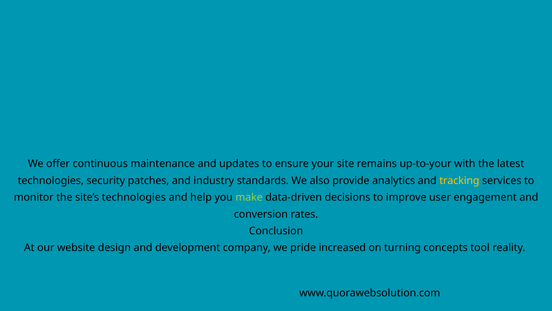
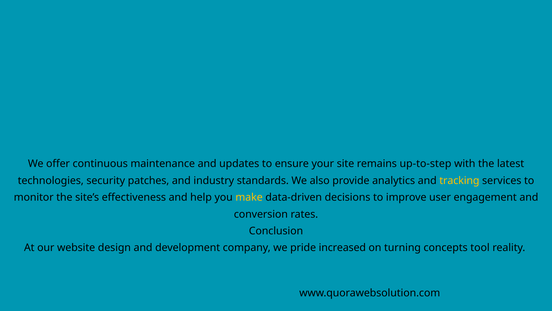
up-to-your: up-to-your -> up-to-step (425, 164)
site’s technologies: technologies -> effectiveness (134, 197)
make colour: light green -> yellow (249, 197)
